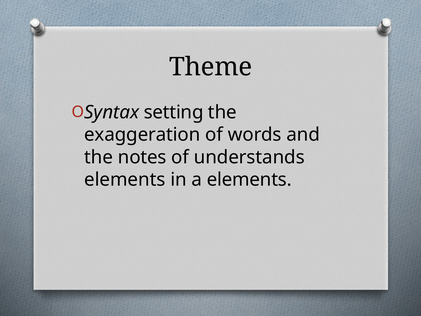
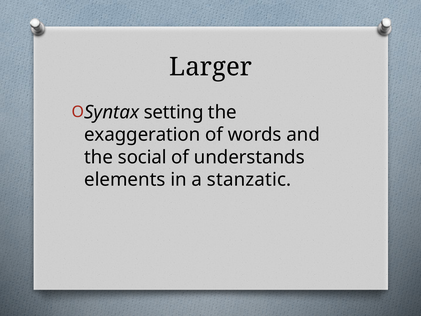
Theme: Theme -> Larger (211, 67)
notes: notes -> social (142, 157)
a elements: elements -> stanzatic (249, 180)
